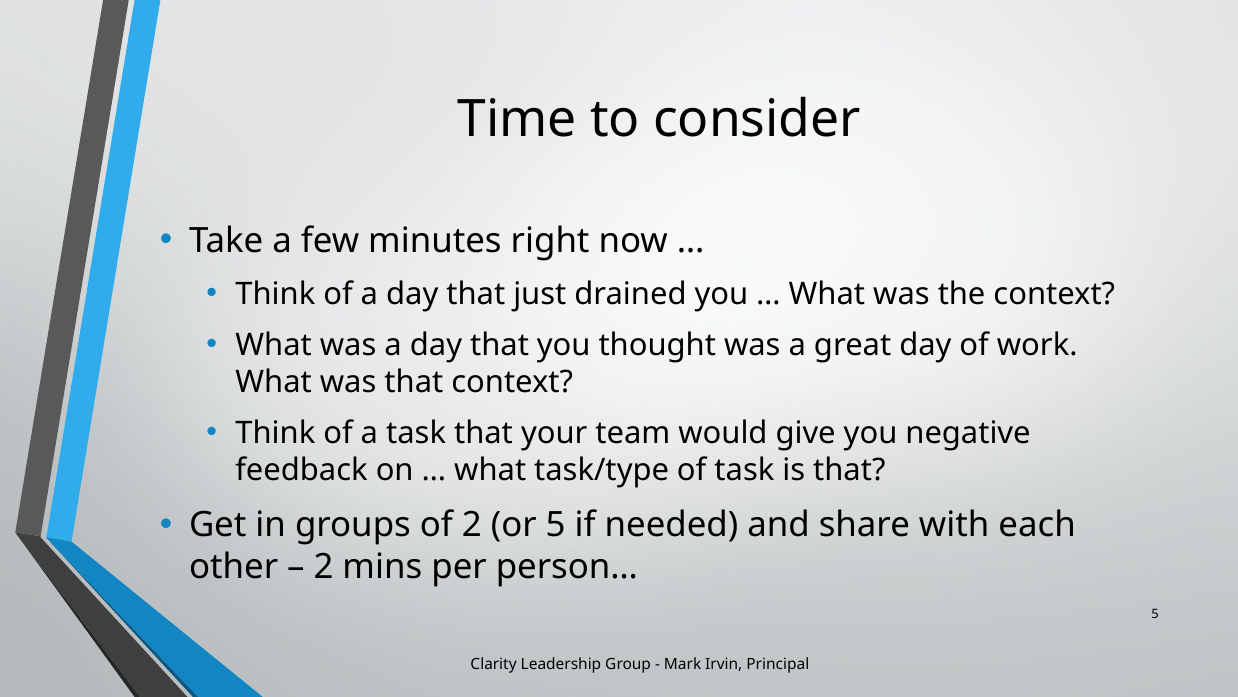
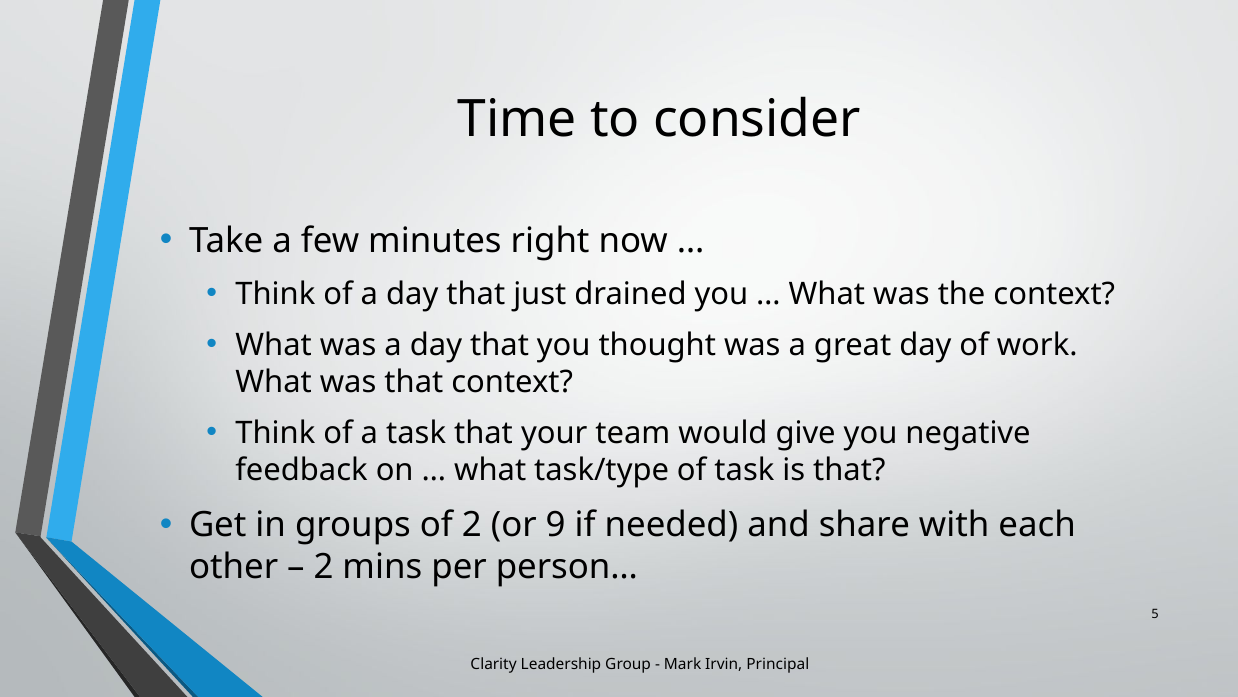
or 5: 5 -> 9 (556, 525)
